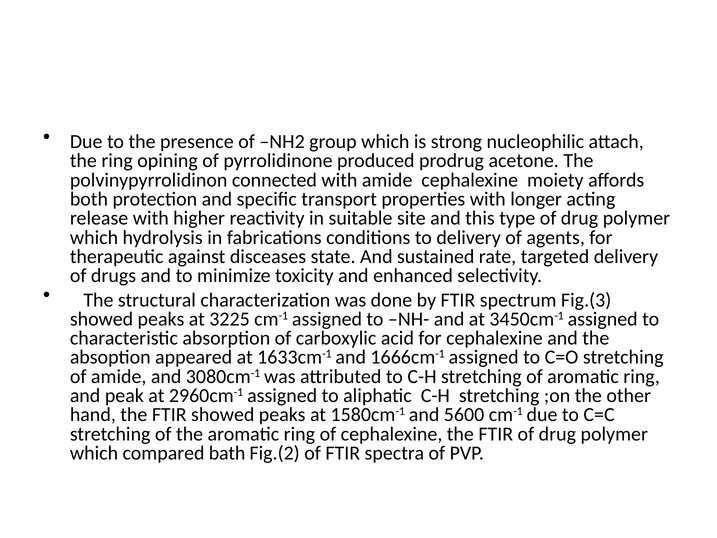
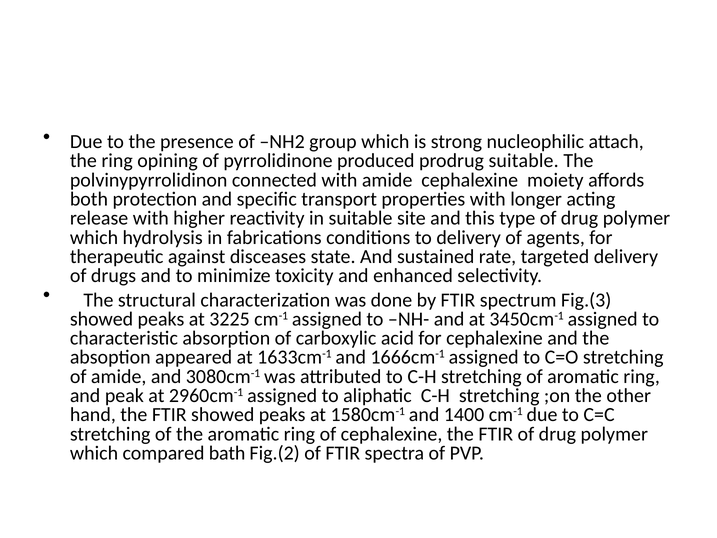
prodrug acetone: acetone -> suitable (524, 161)
5600: 5600 -> 1400 (464, 415)
